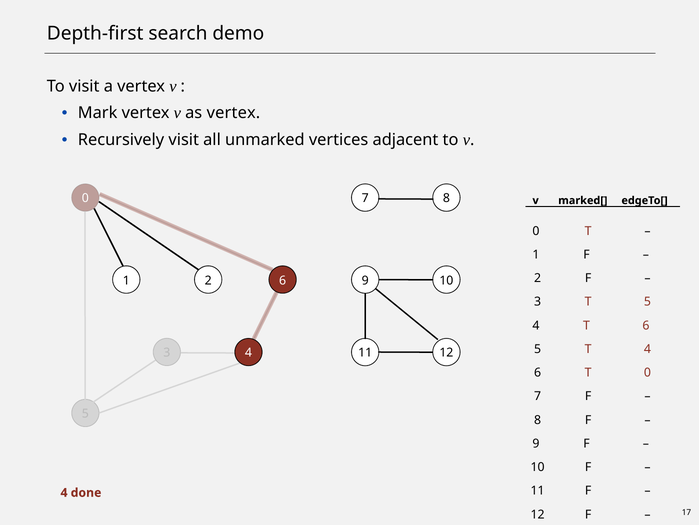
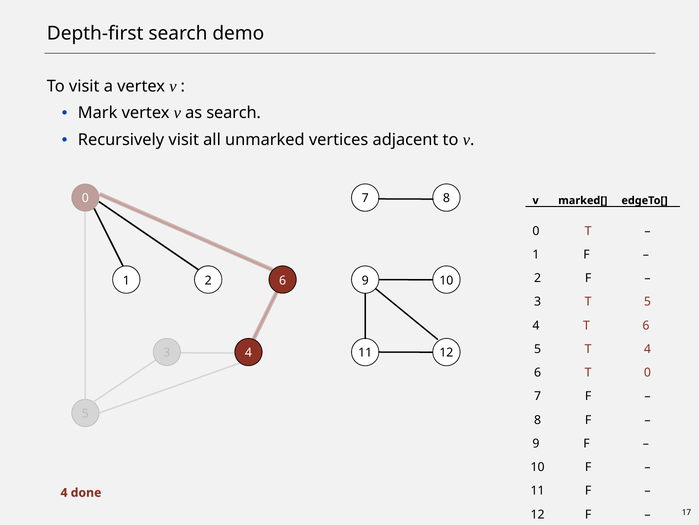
as vertex: vertex -> search (234, 113)
